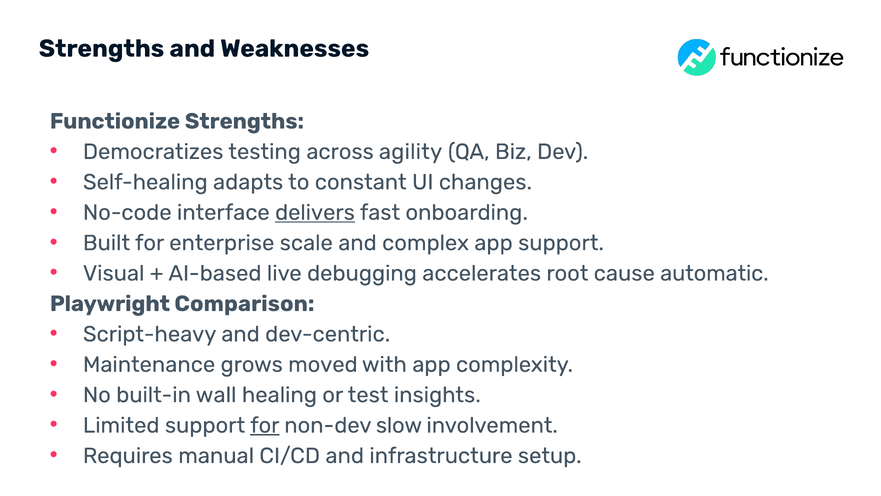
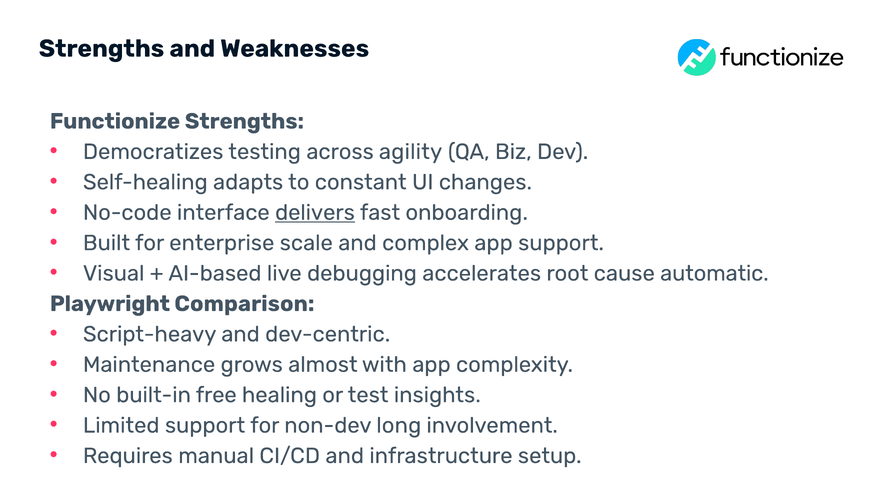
moved: moved -> almost (323, 364)
wall: wall -> free (216, 395)
for underline: present -> none (265, 425)
slow: slow -> long (399, 425)
